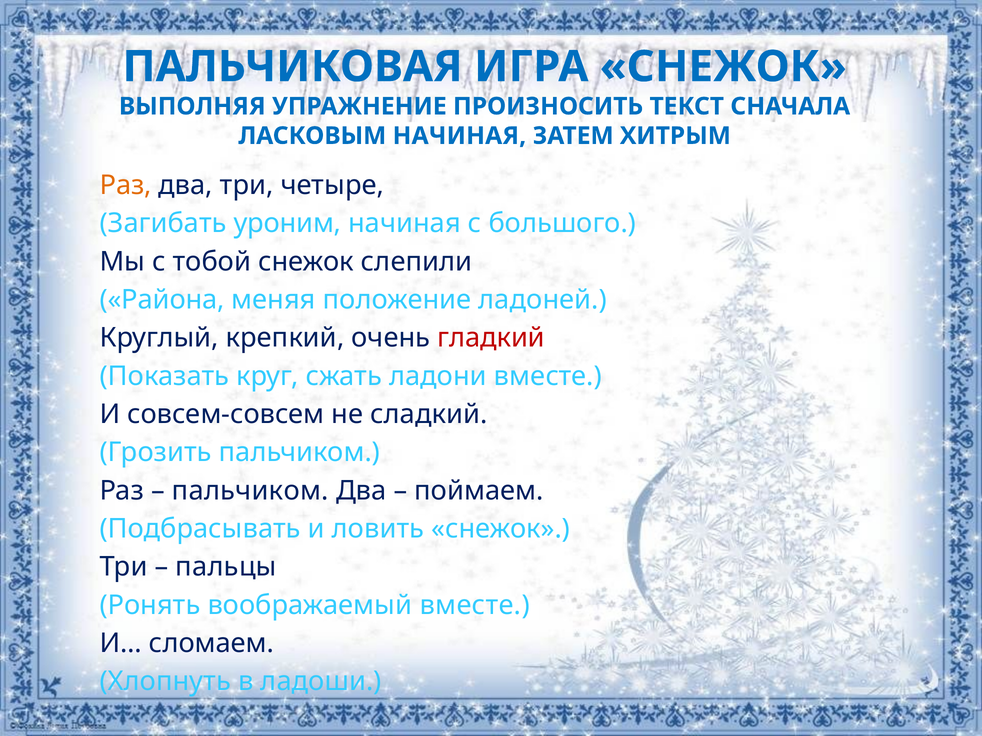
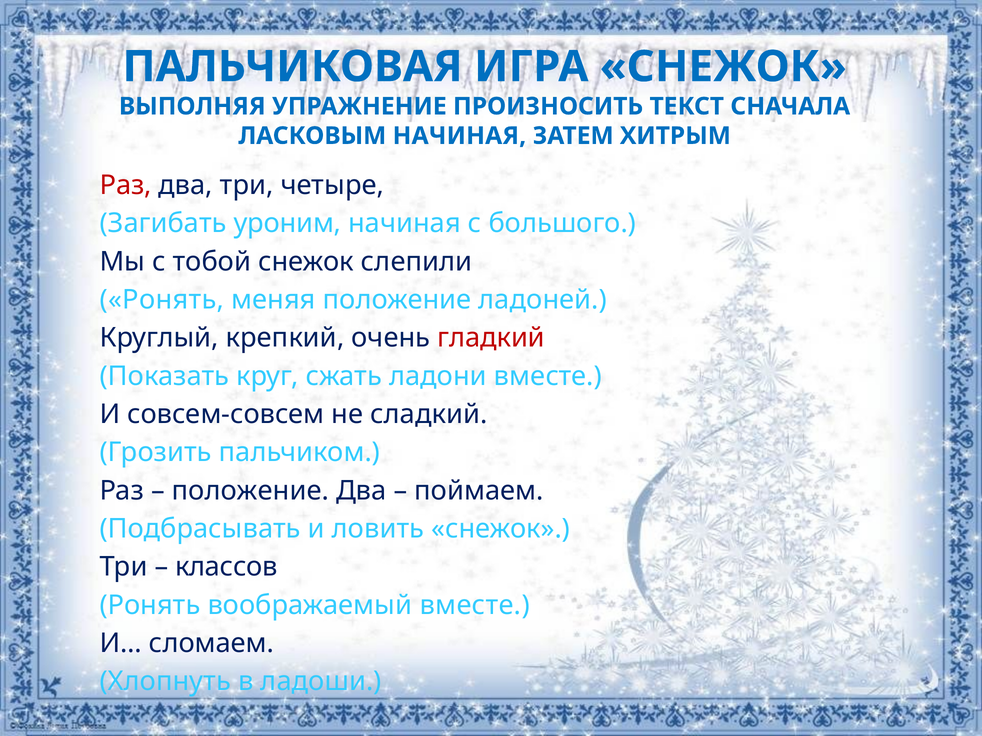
Раз colour: orange -> red (126, 185)
Района: Района -> Ронять (162, 300)
пальчиком: пальчиком -> положение (250, 491)
пальцы: пальцы -> классов (226, 567)
